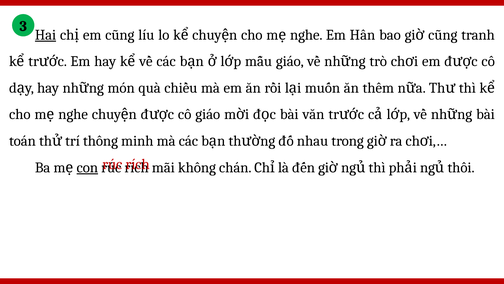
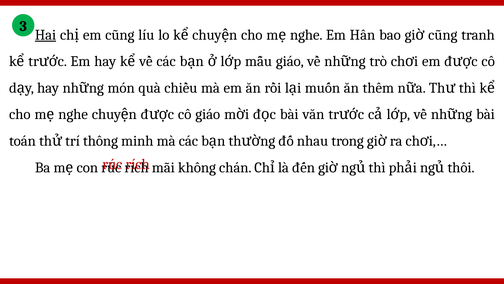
con underline: present -> none (87, 167)
